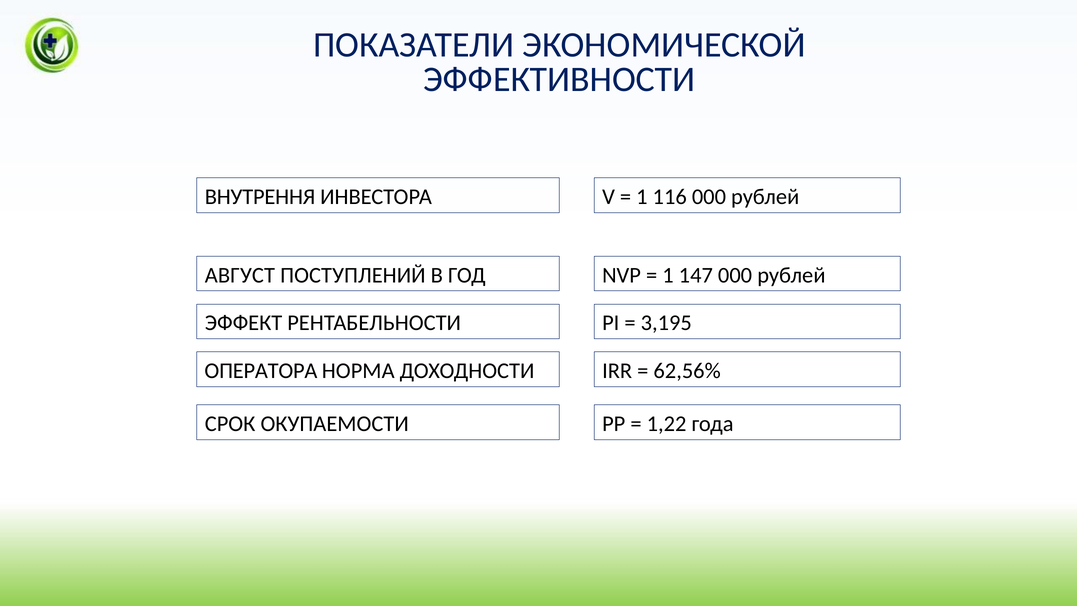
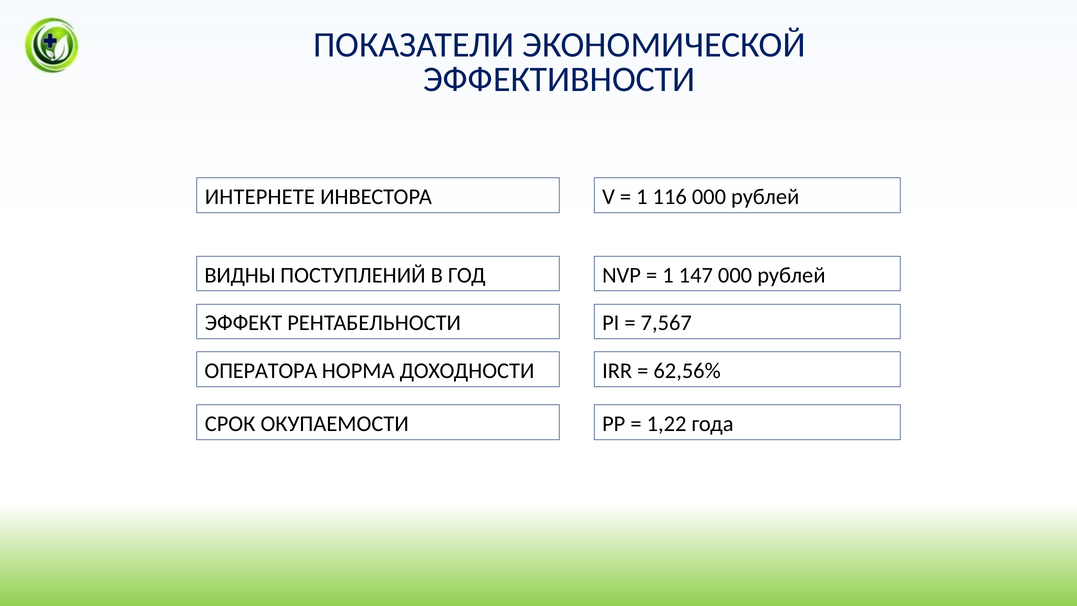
ВНУТРЕННЯ: ВНУТРЕННЯ -> ИНТЕРНЕТЕ (260, 197)
АВГУСТ: АВГУСТ -> ВИДНЫ (240, 275)
3,195: 3,195 -> 7,567 (666, 323)
